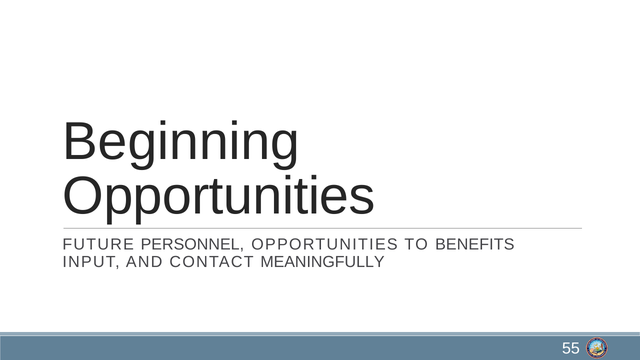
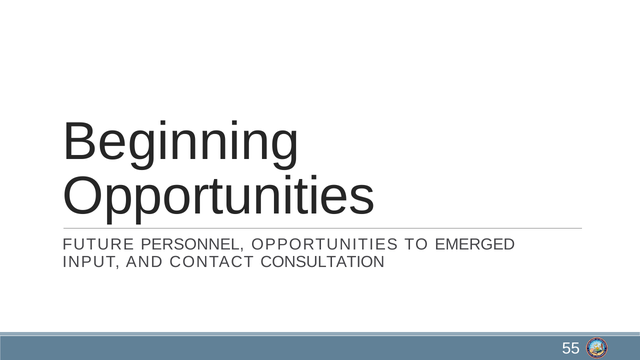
BENEFITS: BENEFITS -> EMERGED (475, 245)
MEANINGFULLY: MEANINGFULLY -> CONSULTATION (323, 262)
